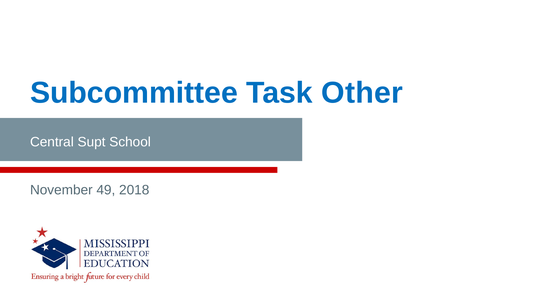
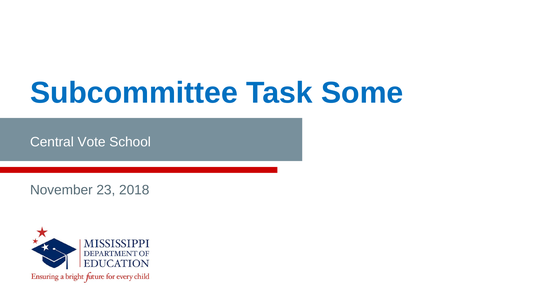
Other: Other -> Some (362, 93)
Supt: Supt -> Vote (92, 142)
49: 49 -> 23 (106, 190)
